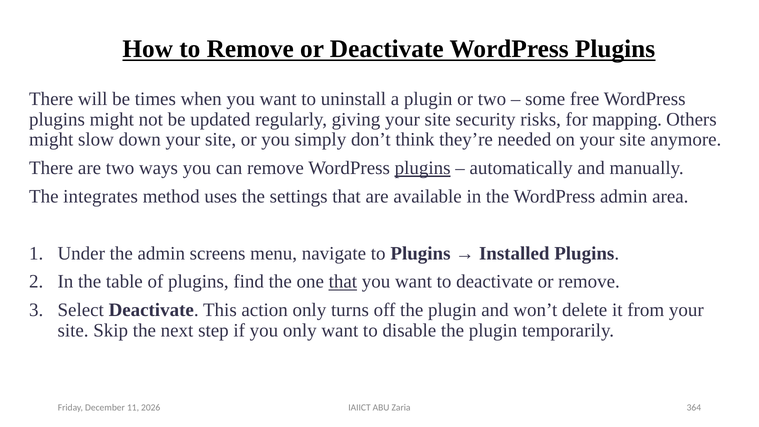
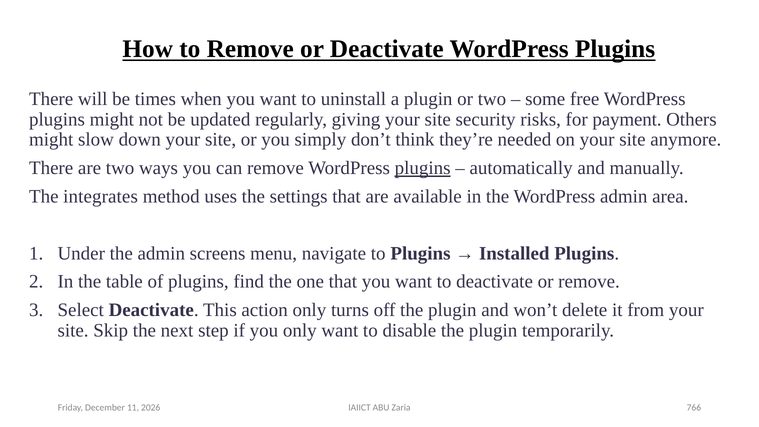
mapping: mapping -> payment (627, 119)
that underline: present -> none (343, 282)
364: 364 -> 766 (694, 408)
